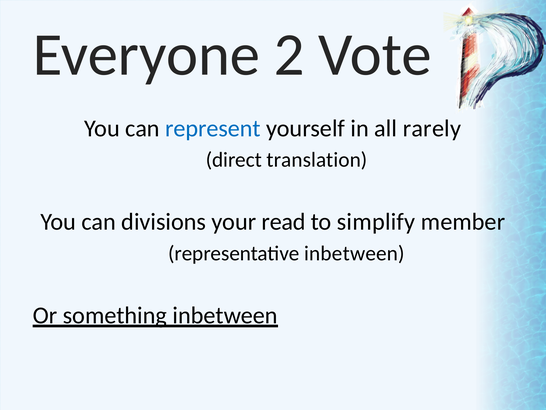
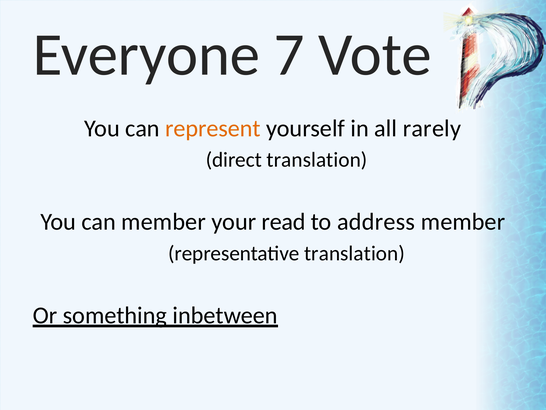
2: 2 -> 7 (289, 55)
represent colour: blue -> orange (213, 128)
can divisions: divisions -> member (164, 222)
simplify: simplify -> address (376, 222)
representative inbetween: inbetween -> translation (355, 253)
